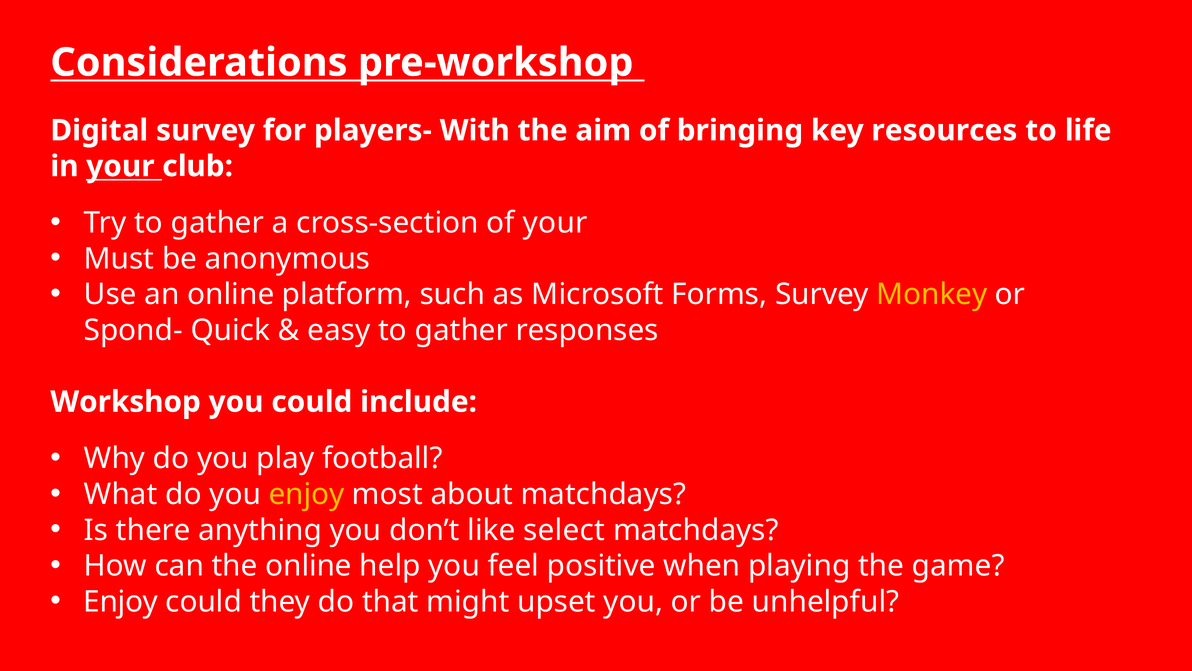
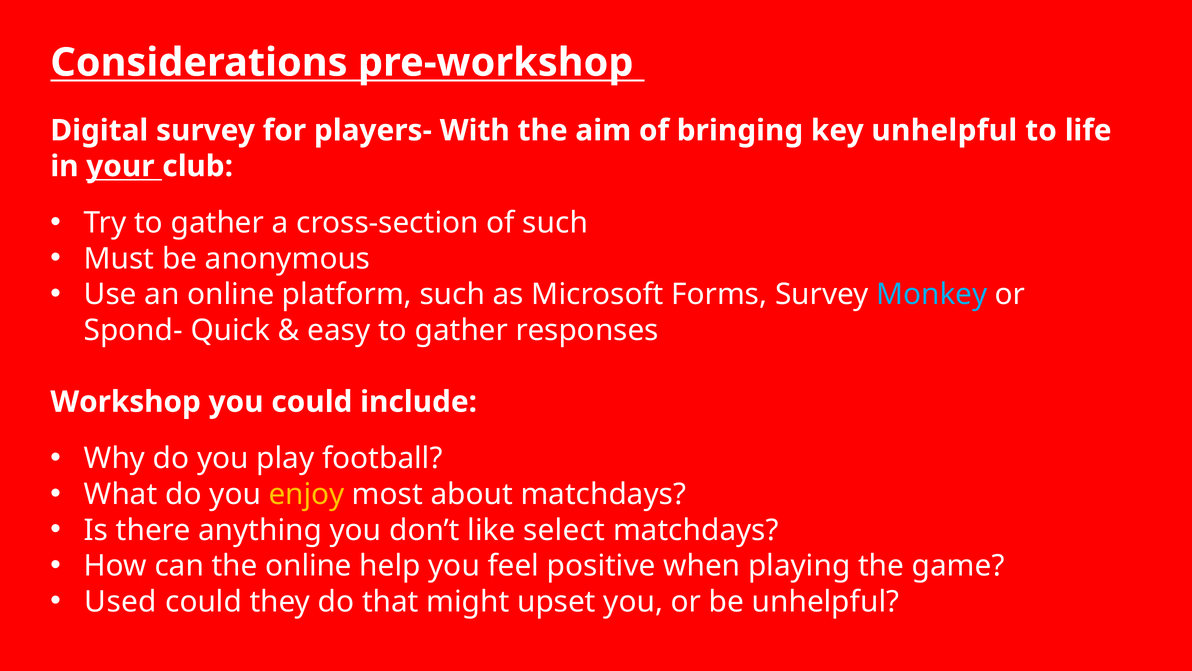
key resources: resources -> unhelpful (944, 130)
of your: your -> such (555, 223)
Monkey colour: yellow -> light blue (932, 294)
Enjoy: Enjoy -> Used (120, 601)
